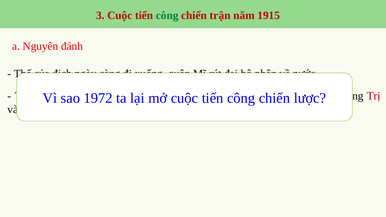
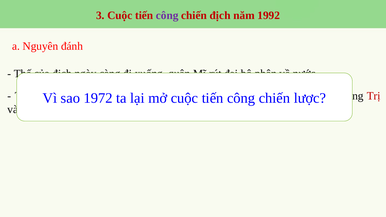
công colour: green -> purple (167, 16)
chiến trận: trận -> địch (220, 16)
1915: 1915 -> 1992 (269, 16)
